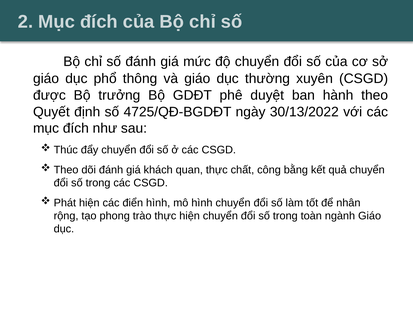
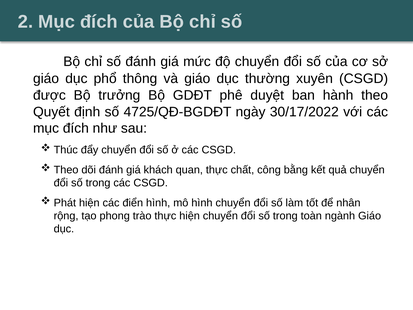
30/13/2022: 30/13/2022 -> 30/17/2022 (304, 112)
